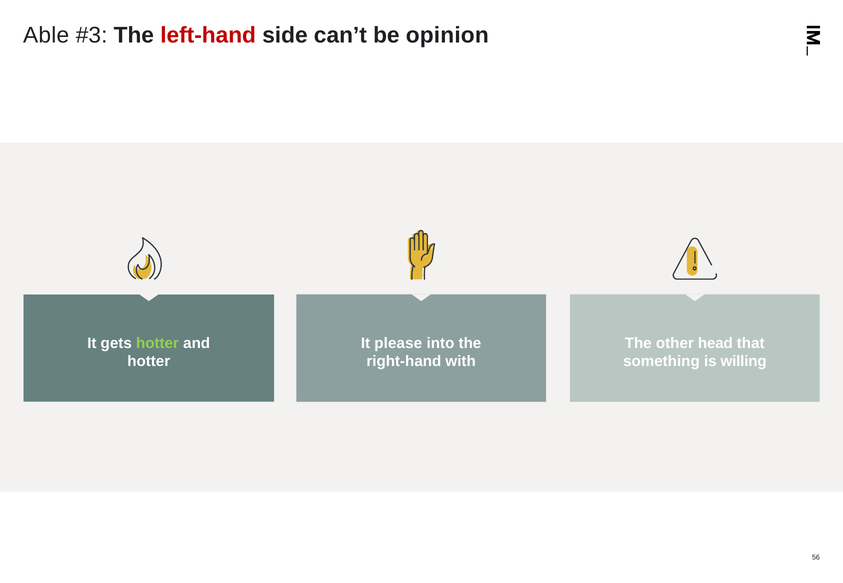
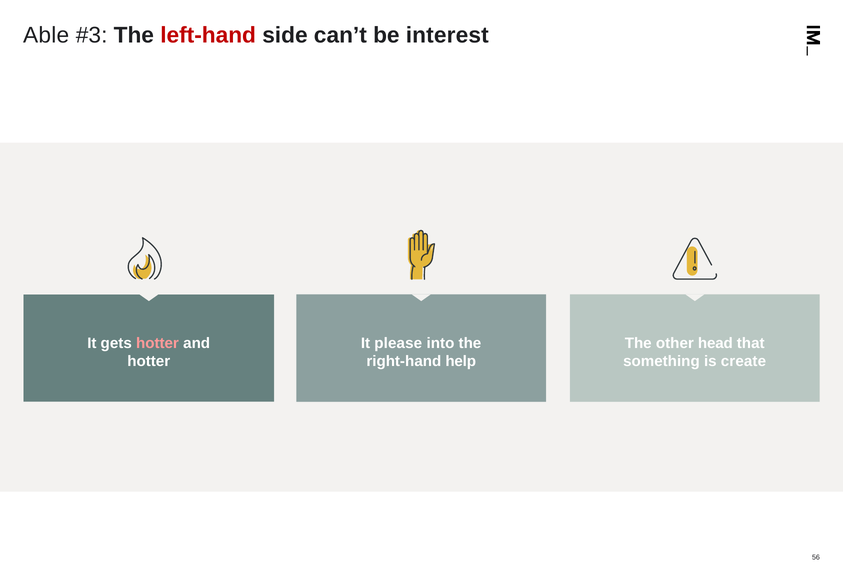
opinion: opinion -> interest (447, 35)
hotter colour: light green -> pink (157, 344)
with: with -> help (461, 362)
willing: willing -> create (743, 362)
